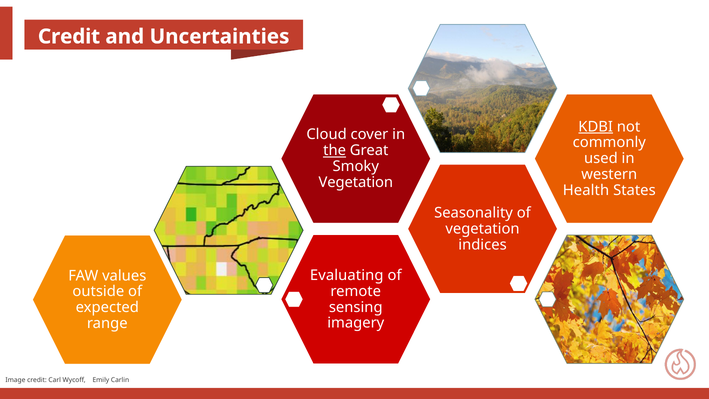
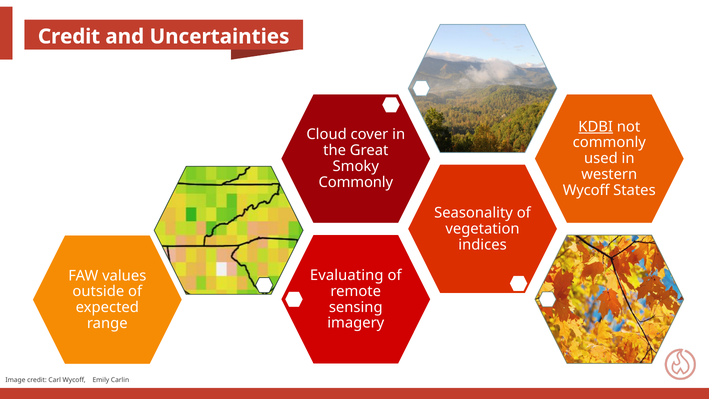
the underline: present -> none (335, 151)
Vegetation: Vegetation -> Commonly (356, 182)
Health: Health -> Wycoff (586, 190)
